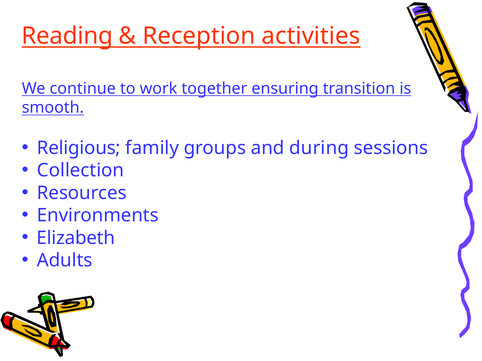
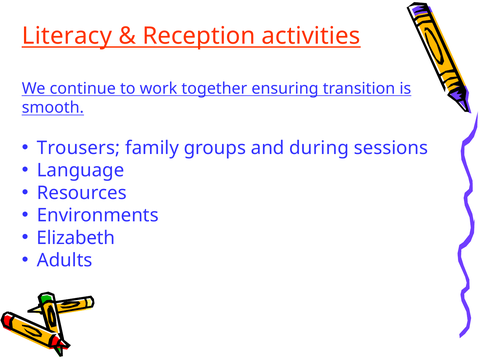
Reading: Reading -> Literacy (67, 36)
Religious: Religious -> Trousers (79, 148)
Collection: Collection -> Language (81, 171)
